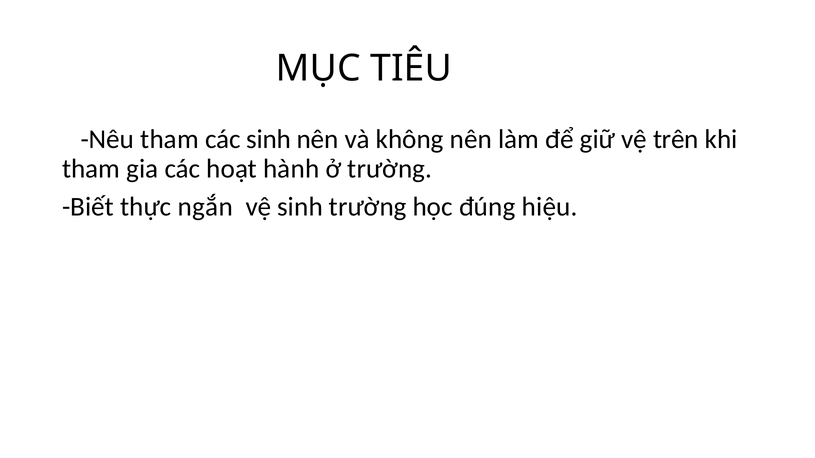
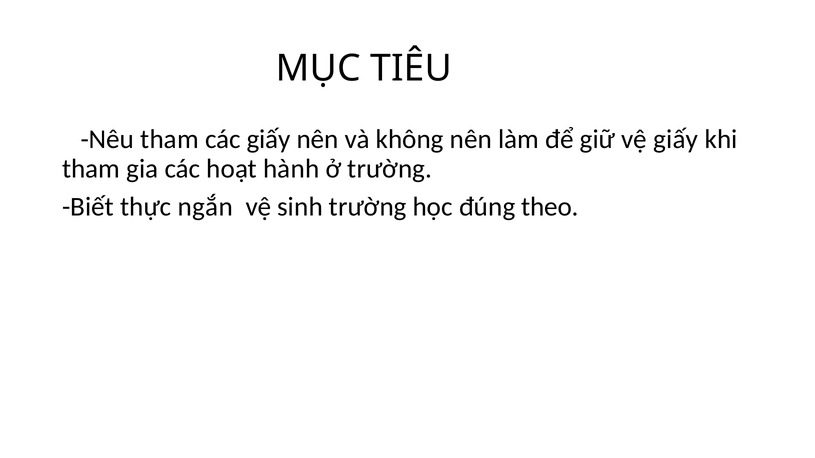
các sinh: sinh -> giấy (269, 140)
vệ trên: trên -> giấy (676, 140)
hiệu: hiệu -> theo (550, 207)
